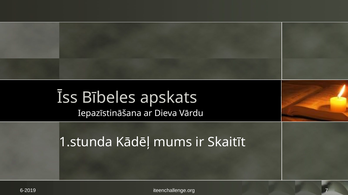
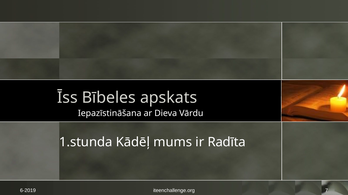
Skaitīt: Skaitīt -> Radīta (227, 143)
